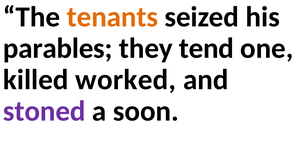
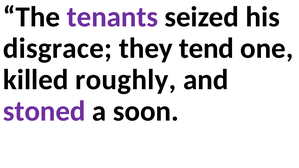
tenants colour: orange -> purple (112, 17)
parables: parables -> disgrace (58, 48)
worked: worked -> roughly (126, 80)
